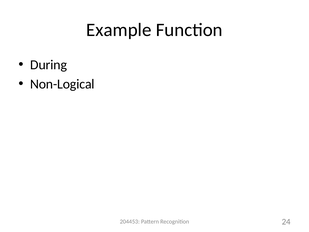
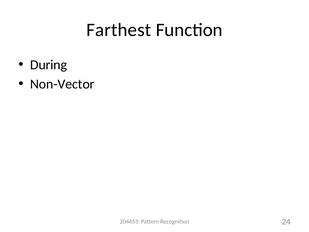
Example: Example -> Farthest (119, 30)
Non-Logical: Non-Logical -> Non-Vector (62, 84)
